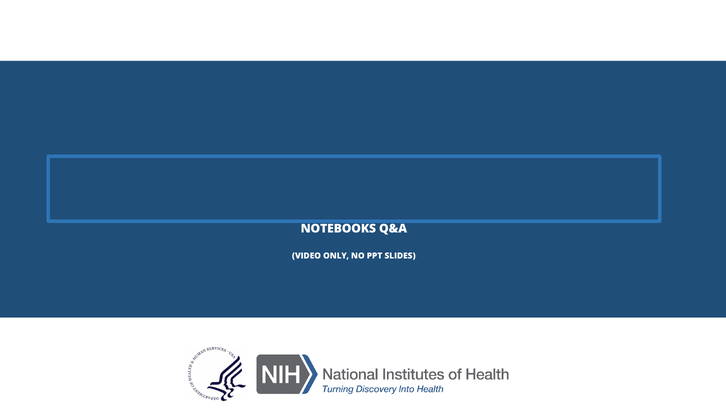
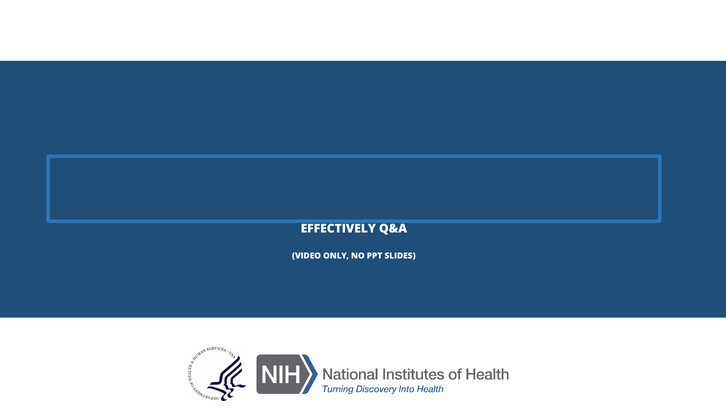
NOTEBOOKS: NOTEBOOKS -> EFFECTIVELY (338, 229)
